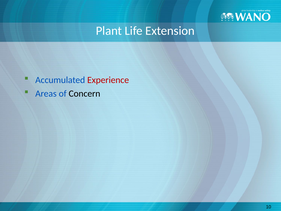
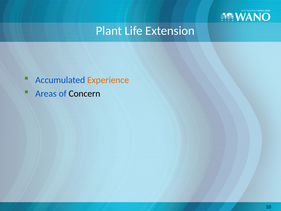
Experience colour: red -> orange (108, 80)
